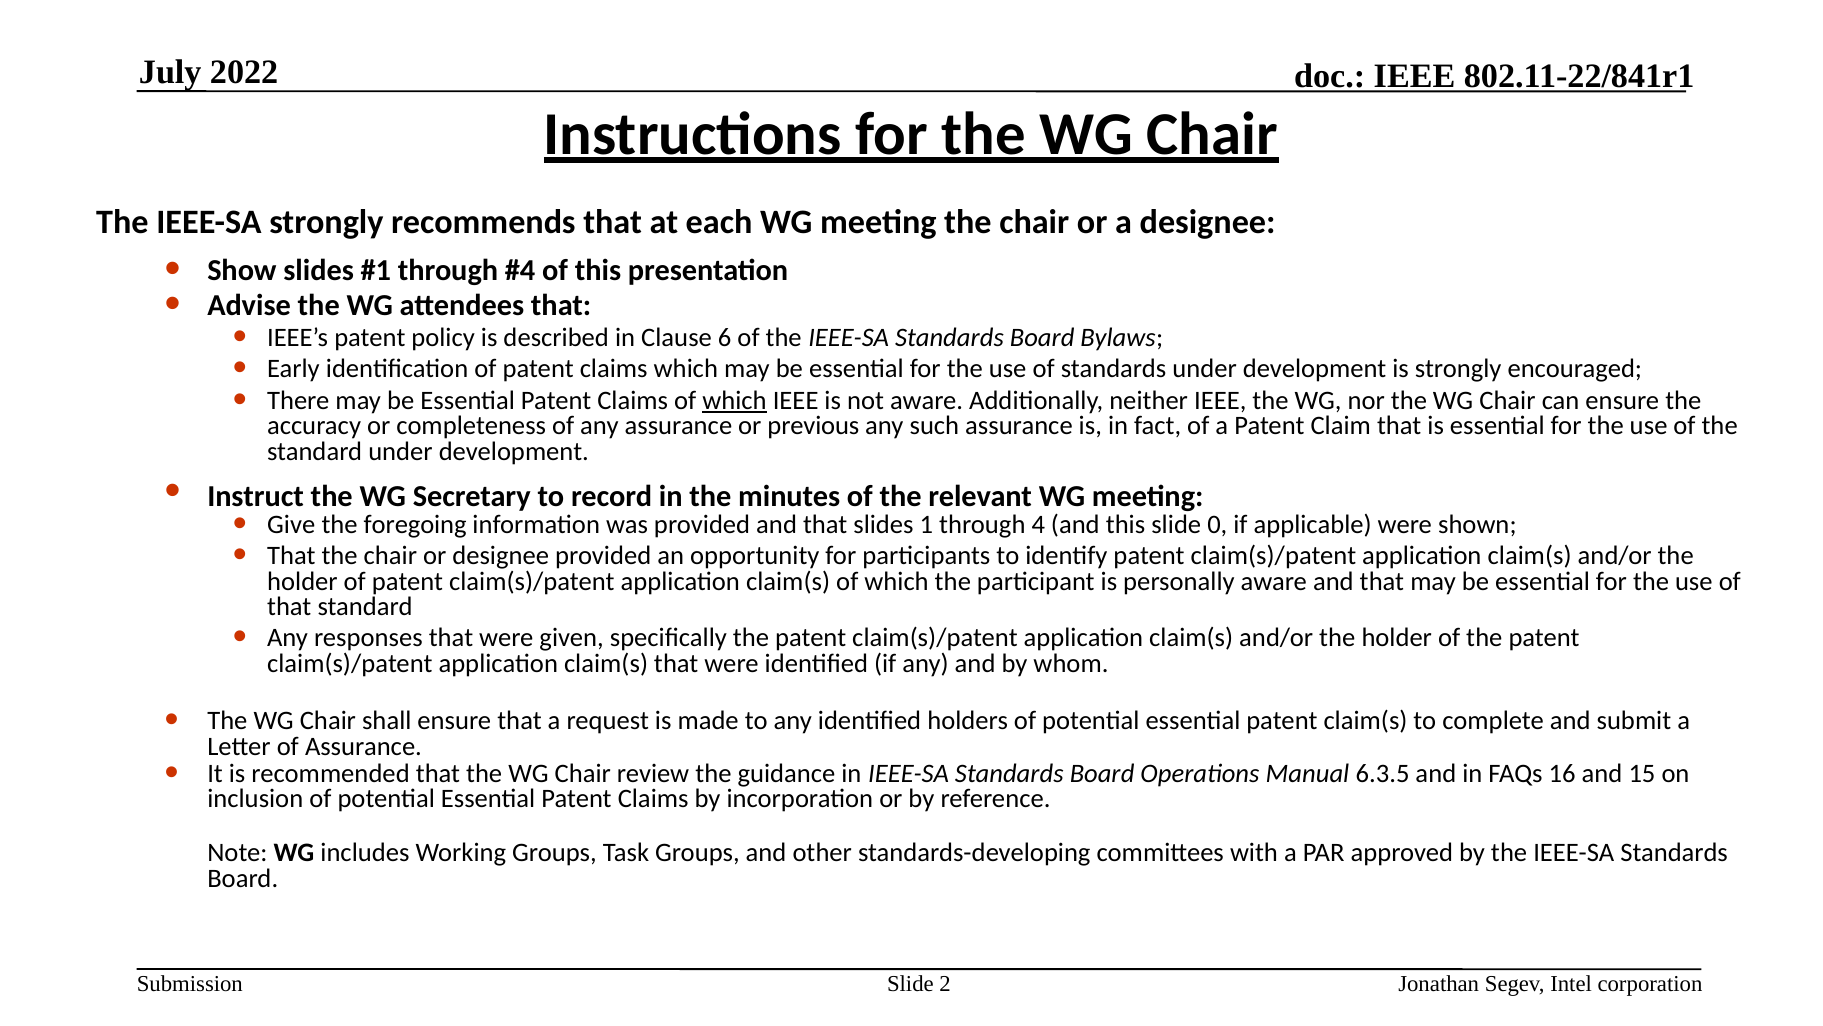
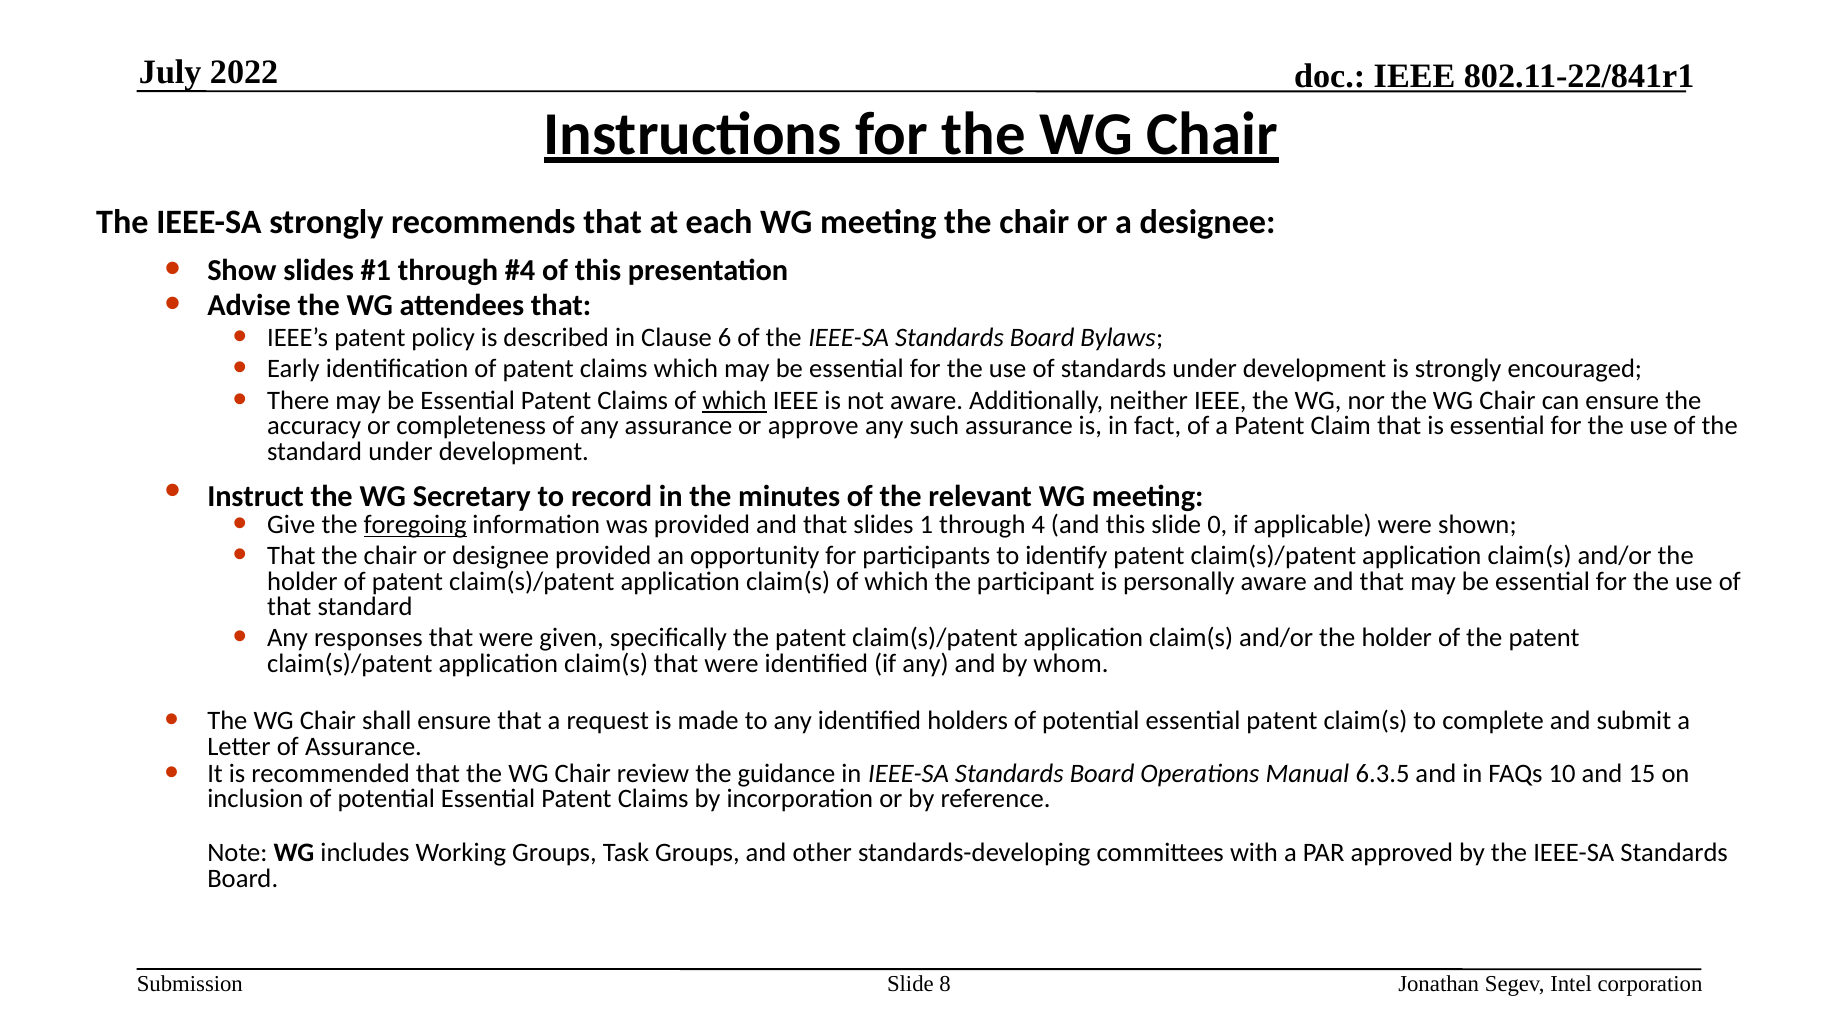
previous: previous -> approve (813, 426)
foregoing underline: none -> present (415, 525)
16: 16 -> 10 (1562, 773)
2: 2 -> 8 (945, 983)
